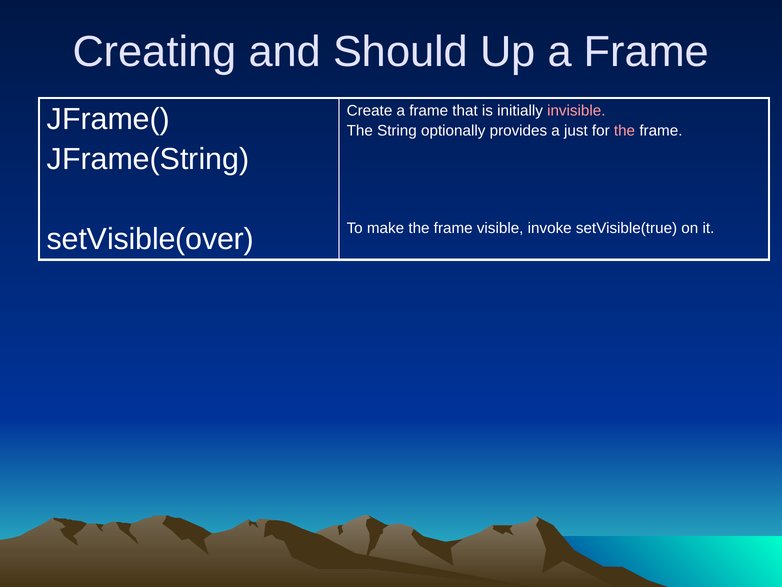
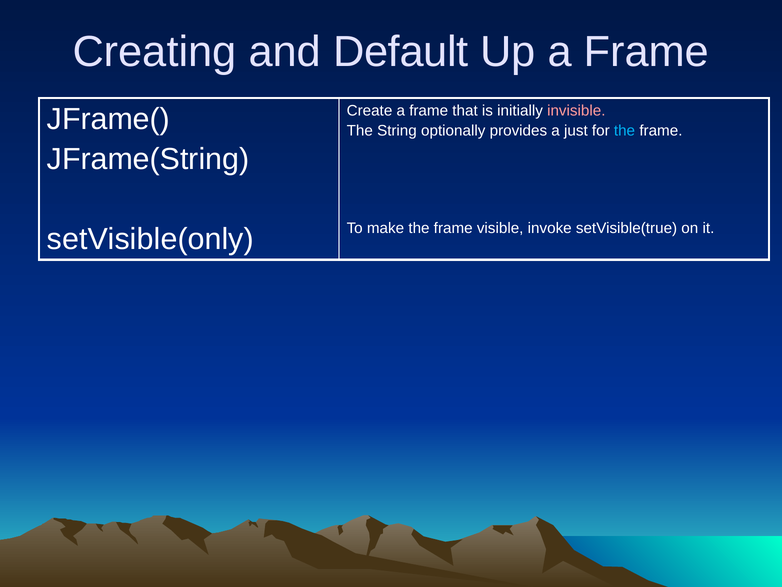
Should: Should -> Default (401, 52)
the colour: pink -> light blue (624, 131)
setVisible(over: setVisible(over -> setVisible(only (150, 239)
